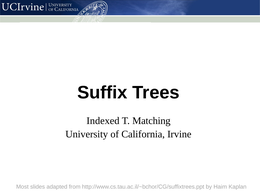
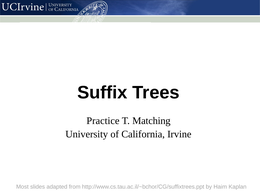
Indexed: Indexed -> Practice (103, 121)
